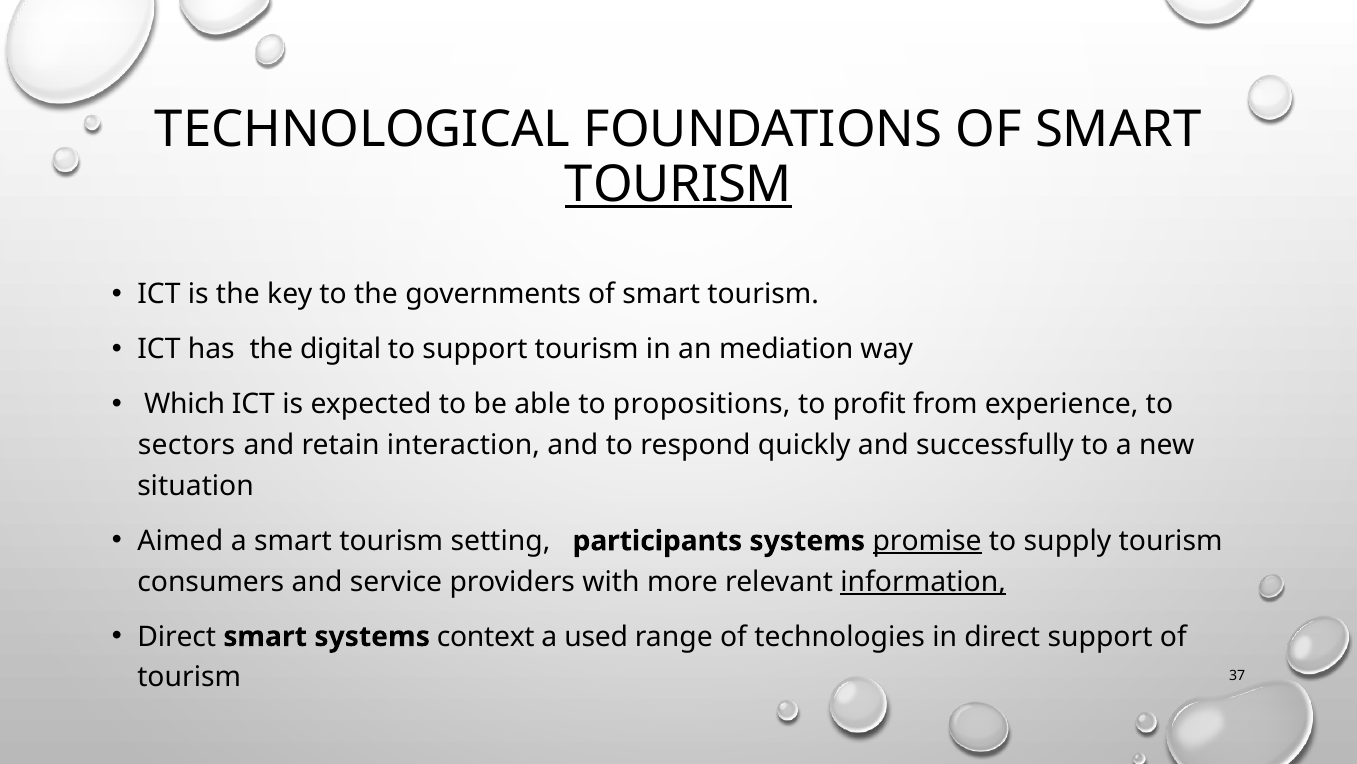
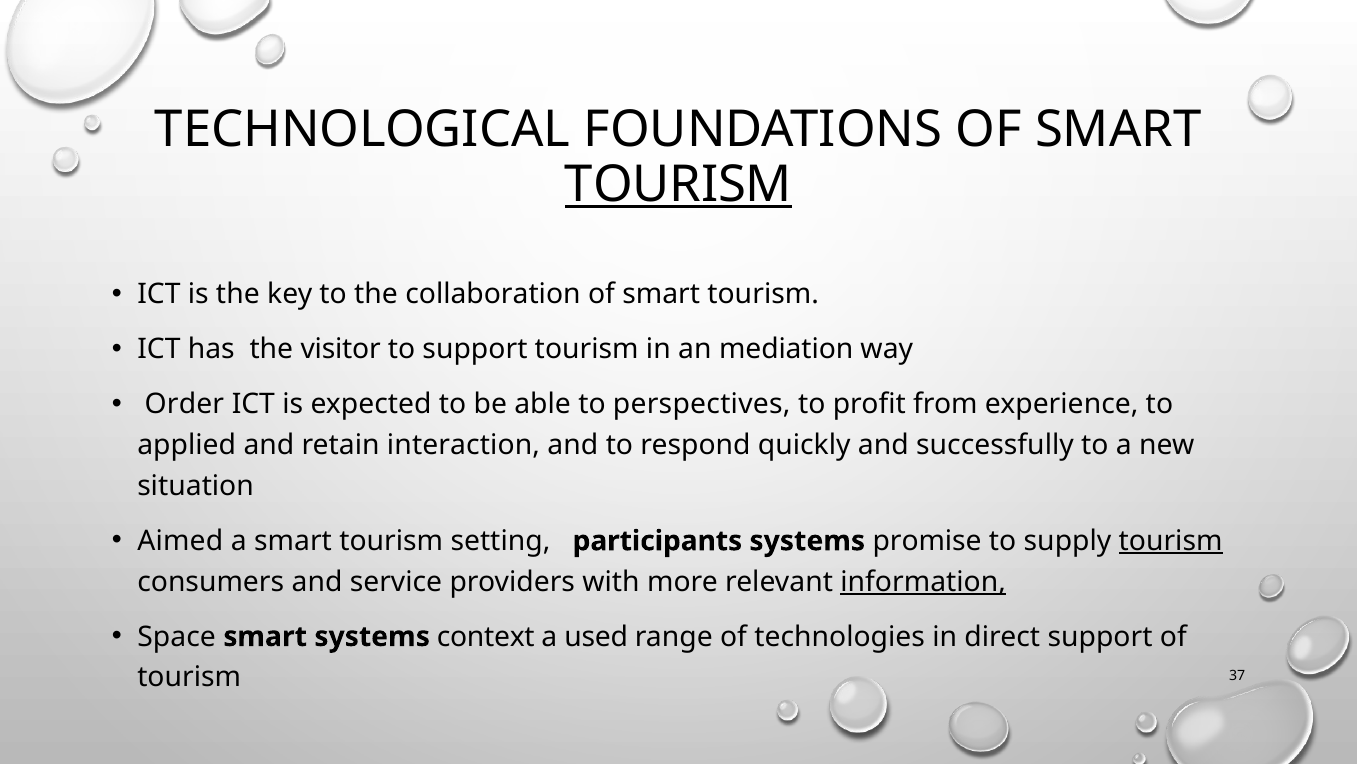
governments: governments -> collaboration (493, 294)
digital: digital -> visitor (341, 349)
Which: Which -> Order (184, 404)
propositions: propositions -> perspectives (702, 404)
sectors: sectors -> applied (187, 445)
promise underline: present -> none (927, 540)
tourism underline: none -> present (1171, 540)
Direct: Direct -> Space (177, 636)
